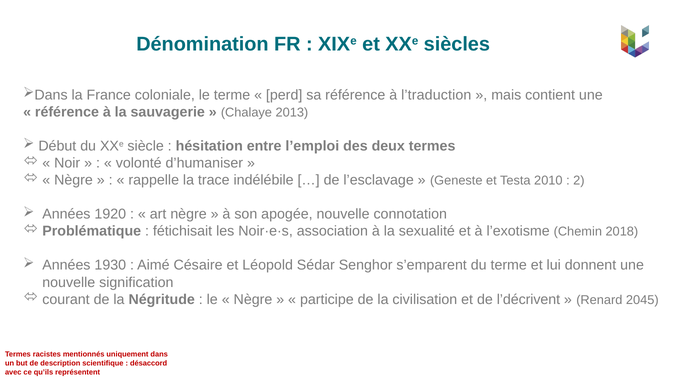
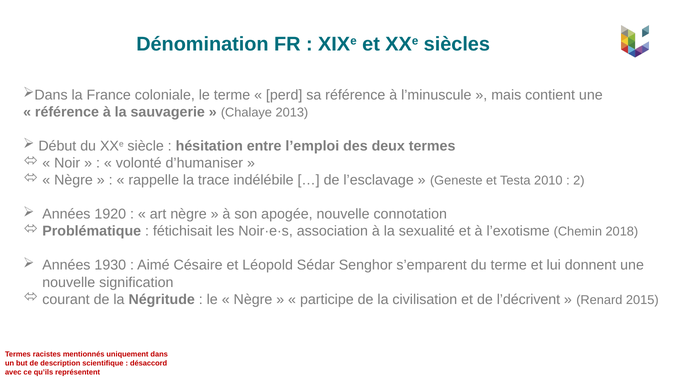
l’traduction: l’traduction -> l’minuscule (436, 95)
2045: 2045 -> 2015 (642, 300)
